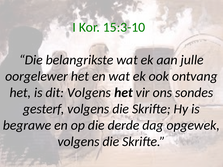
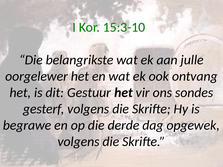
dit Volgens: Volgens -> Gestuur (89, 93)
